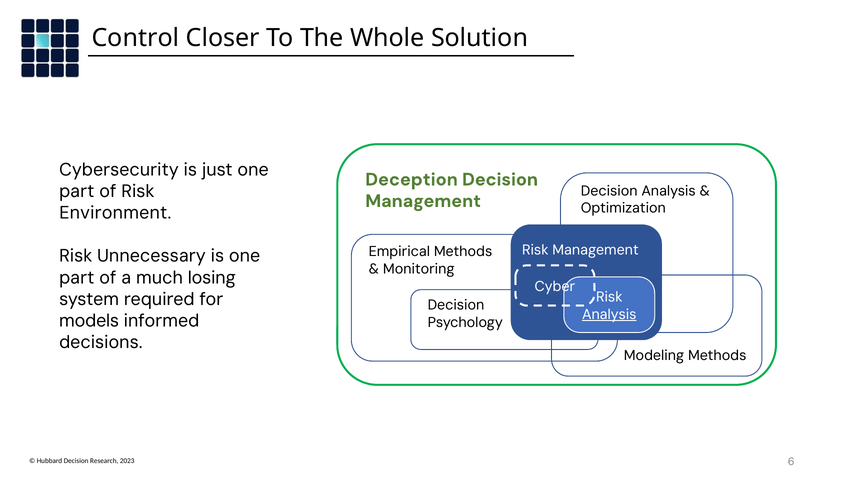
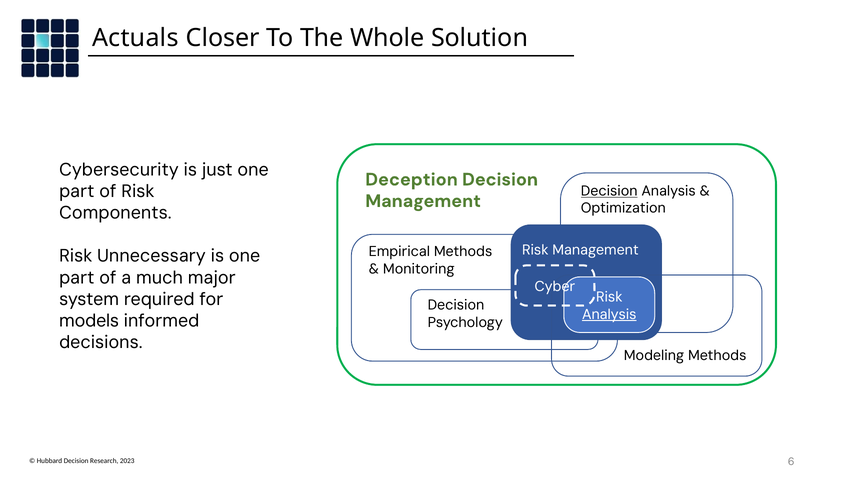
Control: Control -> Actuals (135, 38)
Decision underline: none -> present (609, 191)
Environment: Environment -> Components (115, 213)
losing: losing -> major (212, 277)
